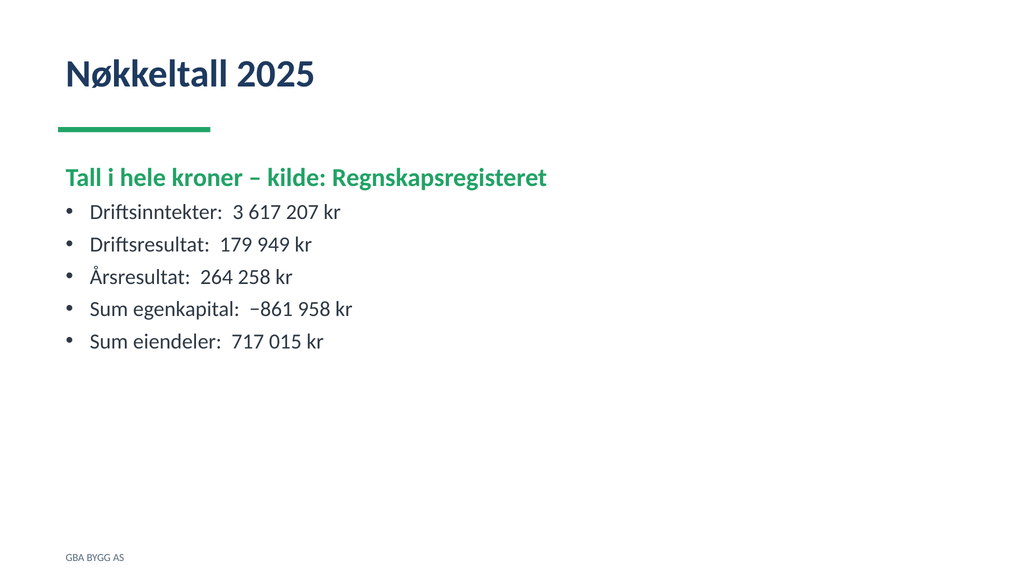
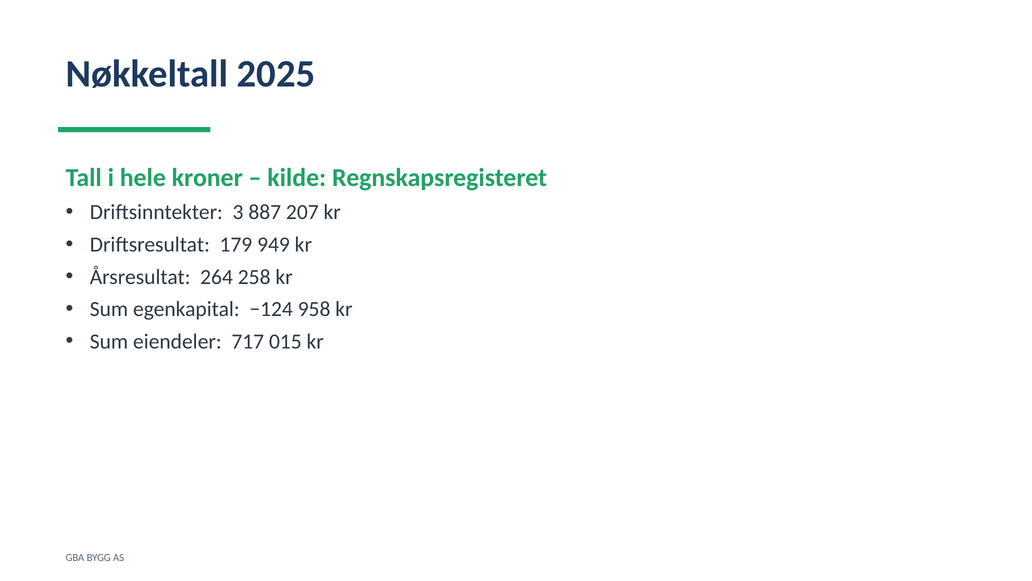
617: 617 -> 887 (265, 212)
−861: −861 -> −124 (271, 309)
